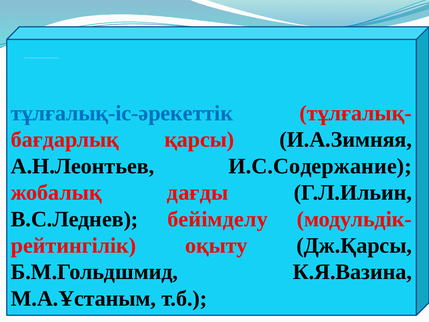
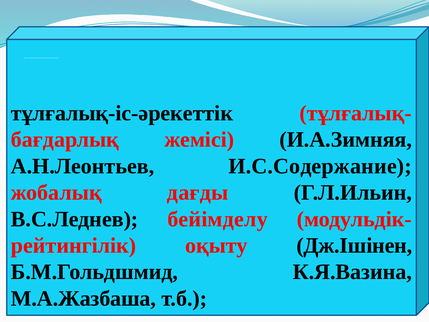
тұлғалық-іс-әрекеттік colour: blue -> black (122, 113)
қарсы: қарсы -> жемісі (199, 140)
Дж.Қарсы: Дж.Қарсы -> Дж.Ішінен (354, 245)
М.А.Ұстаным: М.А.Ұстаным -> М.А.Жазбаша (83, 298)
